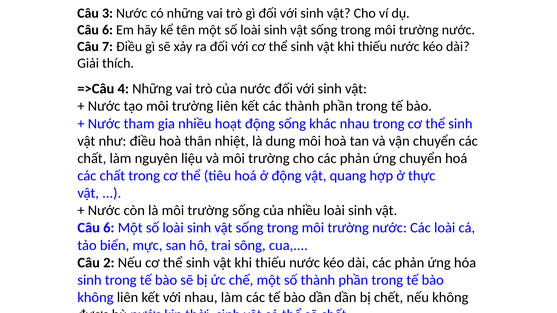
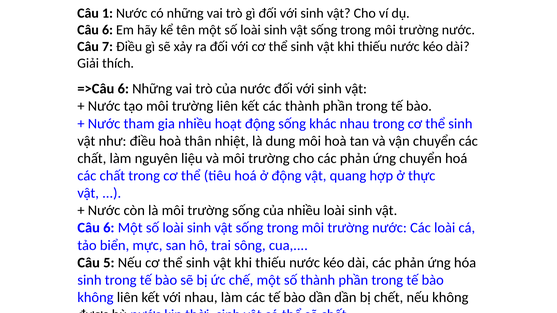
3: 3 -> 1 (107, 13)
=>Câu 4: 4 -> 6 (123, 89)
2: 2 -> 5 (109, 263)
